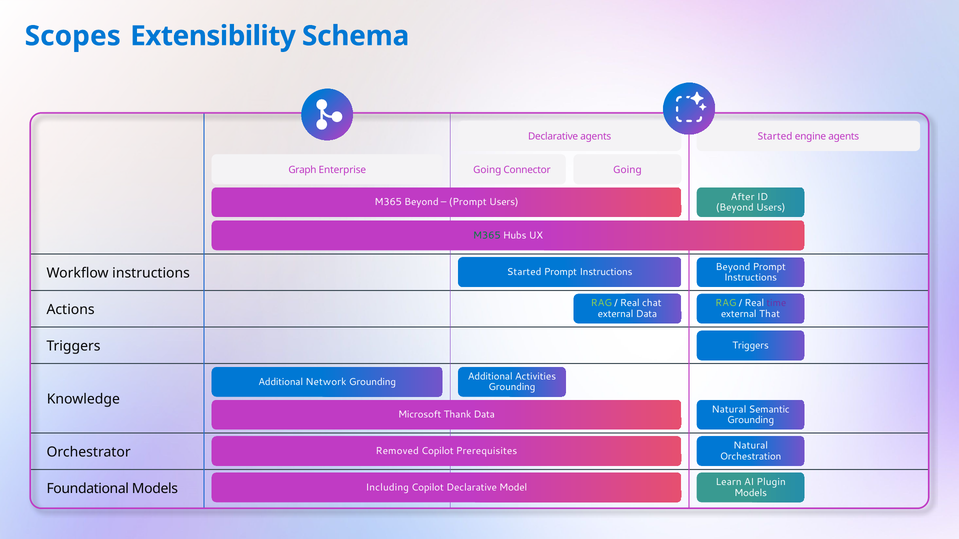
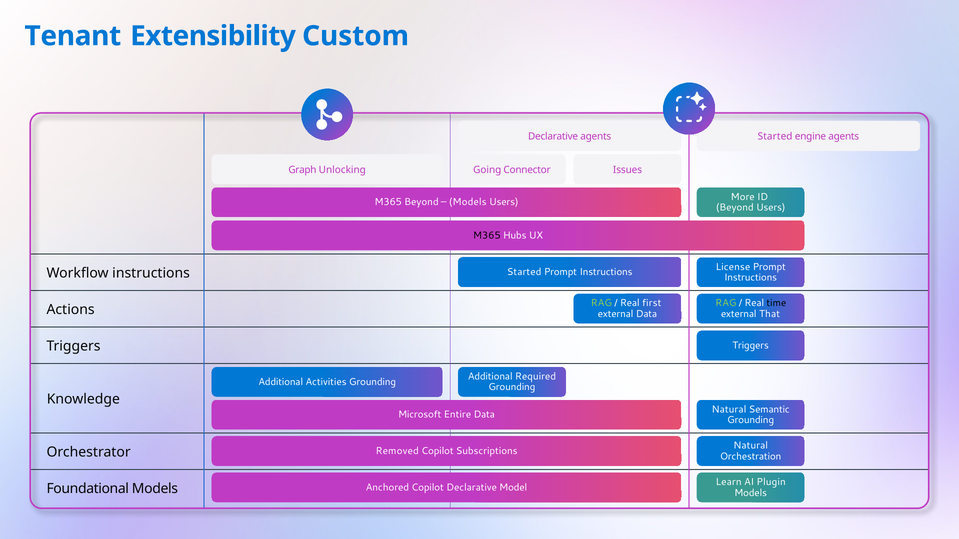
Scopes: Scopes -> Tenant (73, 36)
Schema: Schema -> Custom (356, 36)
Enterprise: Enterprise -> Unlocking (342, 170)
Connector Going: Going -> Issues (628, 170)
After: After -> More (743, 197)
Prompt: Prompt -> Models (468, 202)
M365 colour: green -> black (487, 235)
Beyond: Beyond -> License (733, 267)
chat: chat -> first (652, 303)
time colour: purple -> black (776, 303)
Activities: Activities -> Required (536, 377)
Network: Network -> Activities (326, 382)
Thank: Thank -> Entire (457, 415)
Prerequisites: Prerequisites -> Subscriptions (487, 451)
Including: Including -> Anchored (387, 488)
